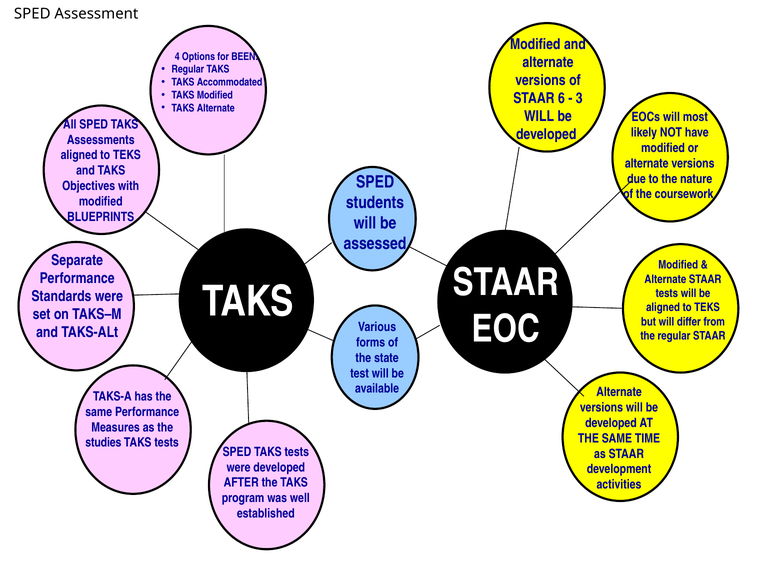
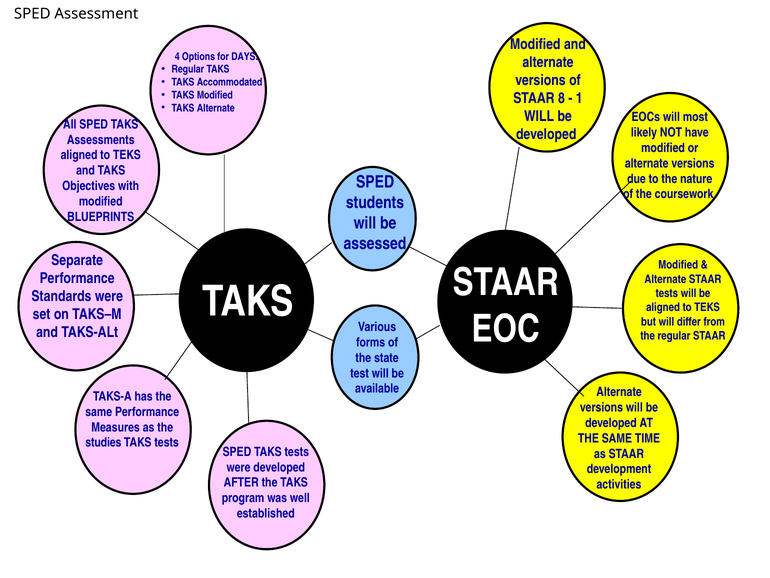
BEEN: BEEN -> DAYS (245, 56)
6: 6 -> 8 (561, 98)
3: 3 -> 1 (579, 98)
